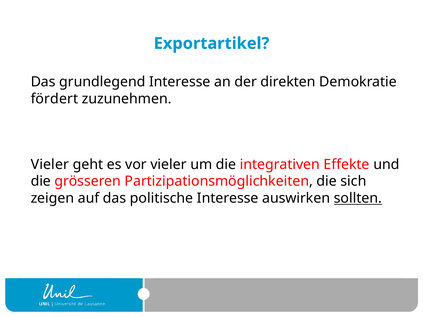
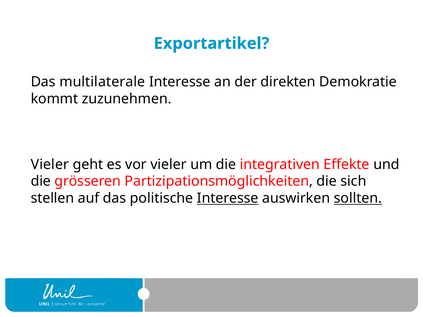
grundlegend: grundlegend -> multilaterale (102, 82)
fördert: fördert -> kommt (54, 99)
zeigen: zeigen -> stellen (52, 198)
Interesse underline: none -> present (228, 198)
